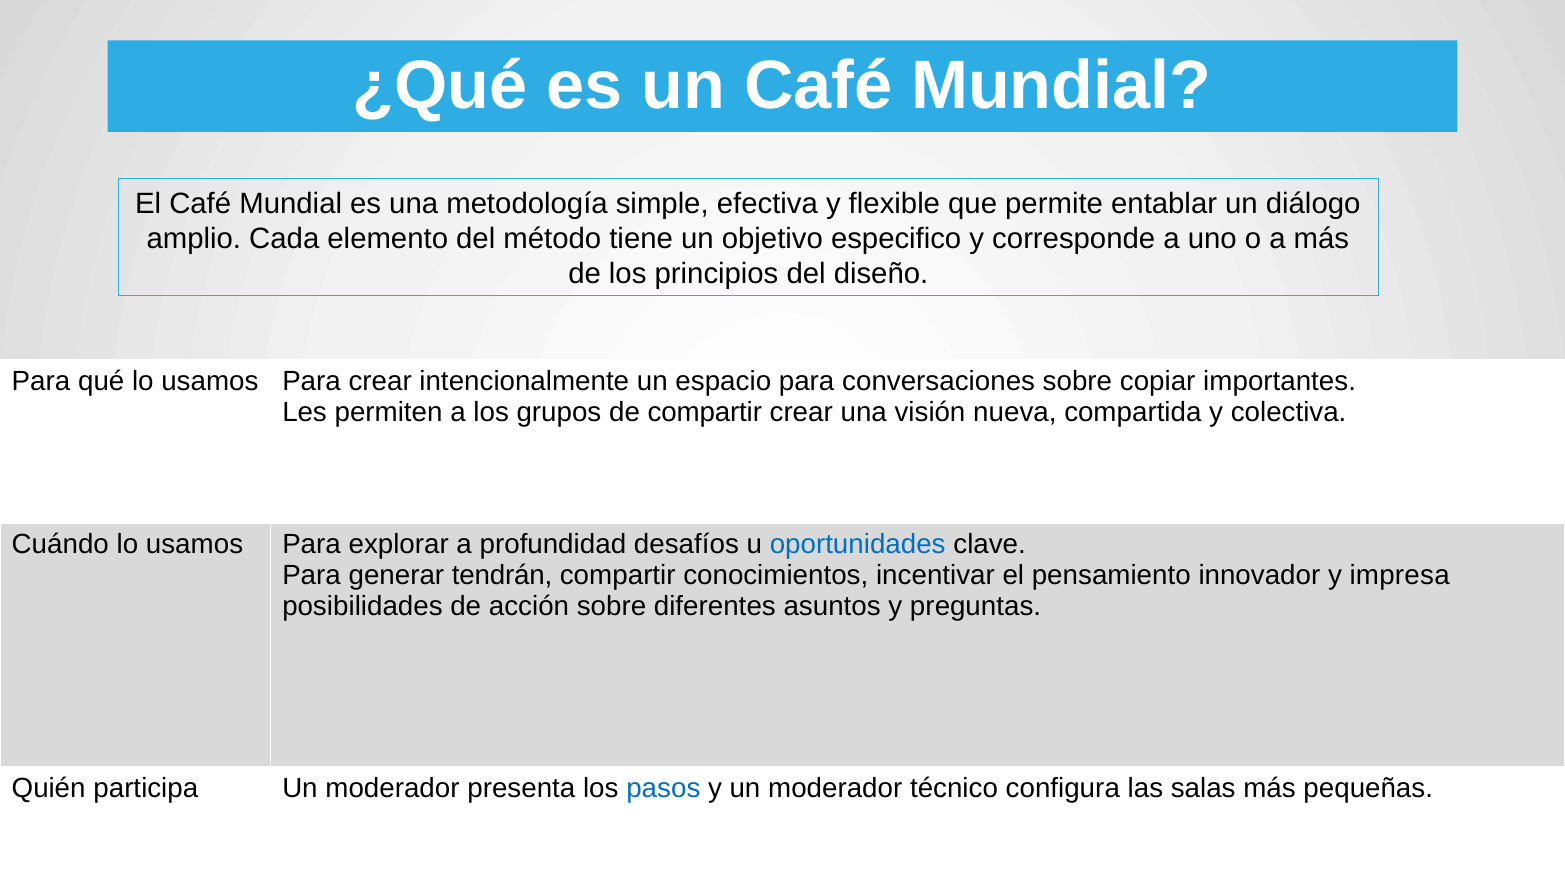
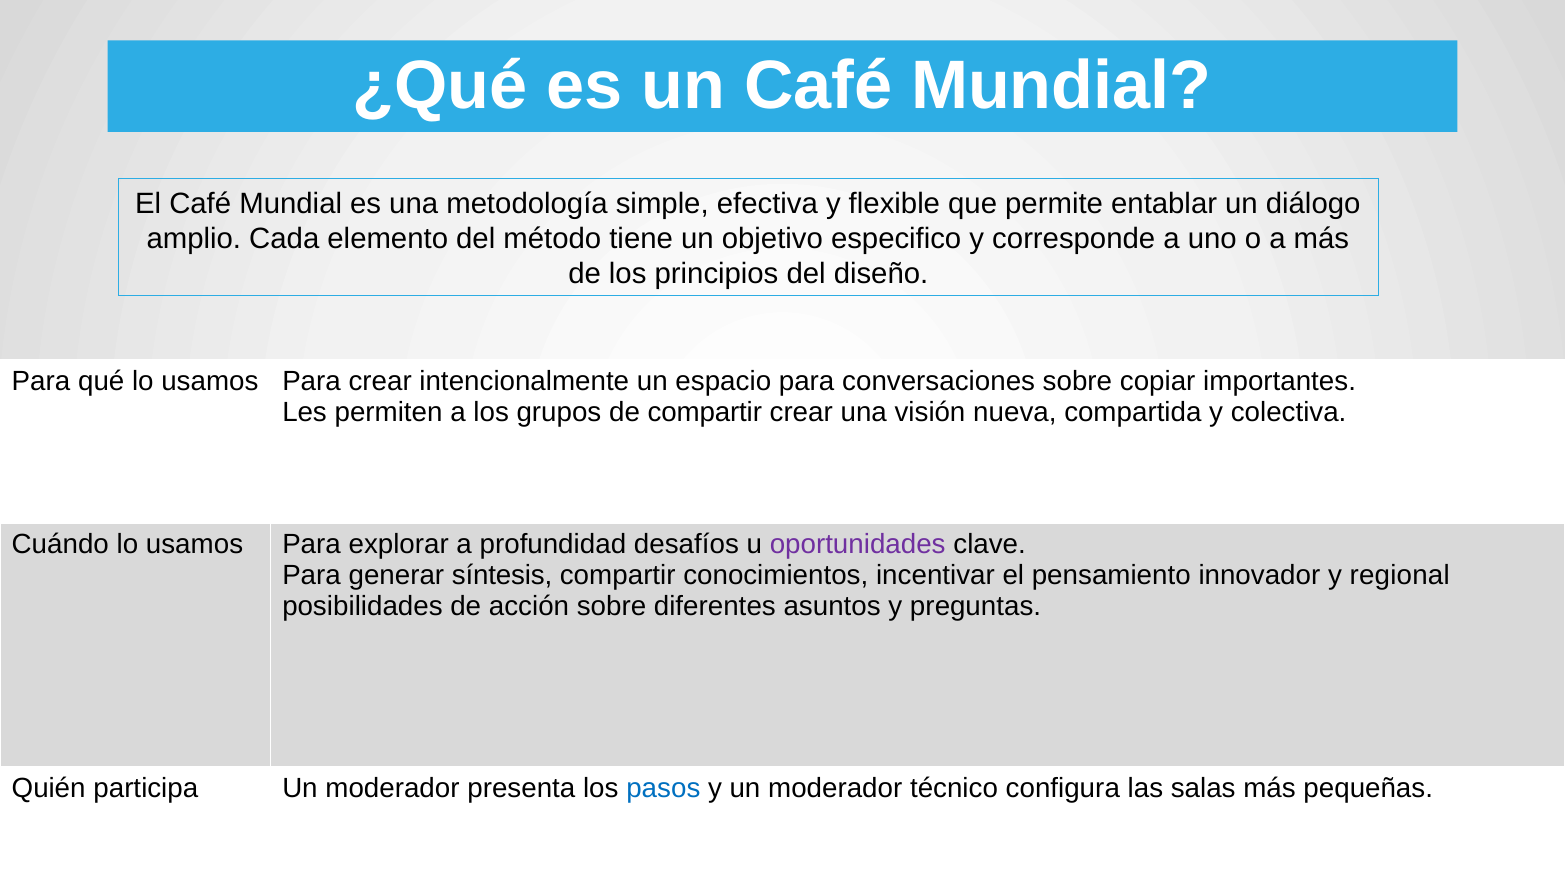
oportunidades colour: blue -> purple (858, 544)
tendrán: tendrán -> síntesis (502, 575)
impresa: impresa -> regional (1400, 575)
